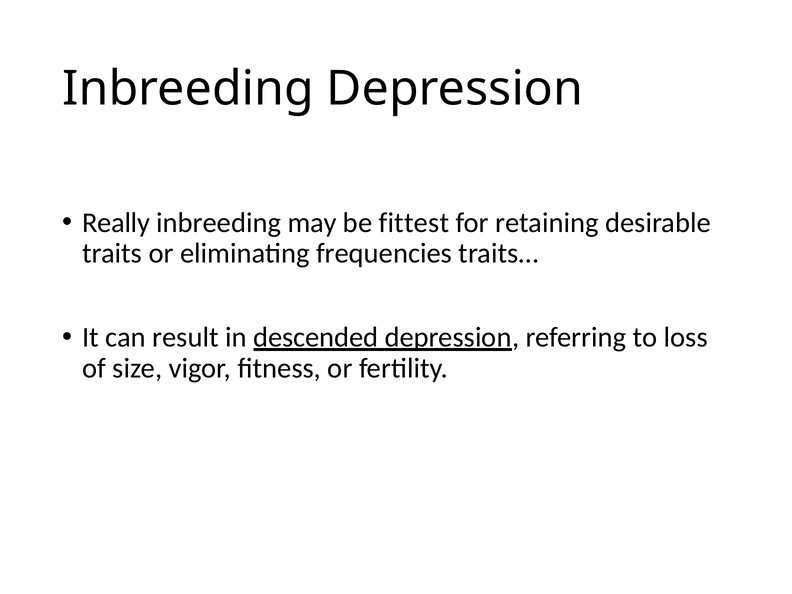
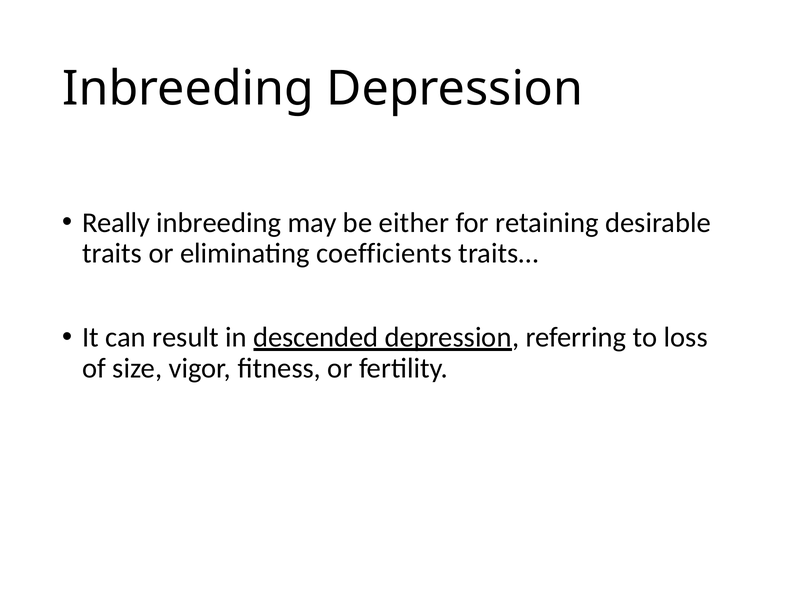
fittest: fittest -> either (414, 223)
frequencies: frequencies -> coefficients (384, 254)
